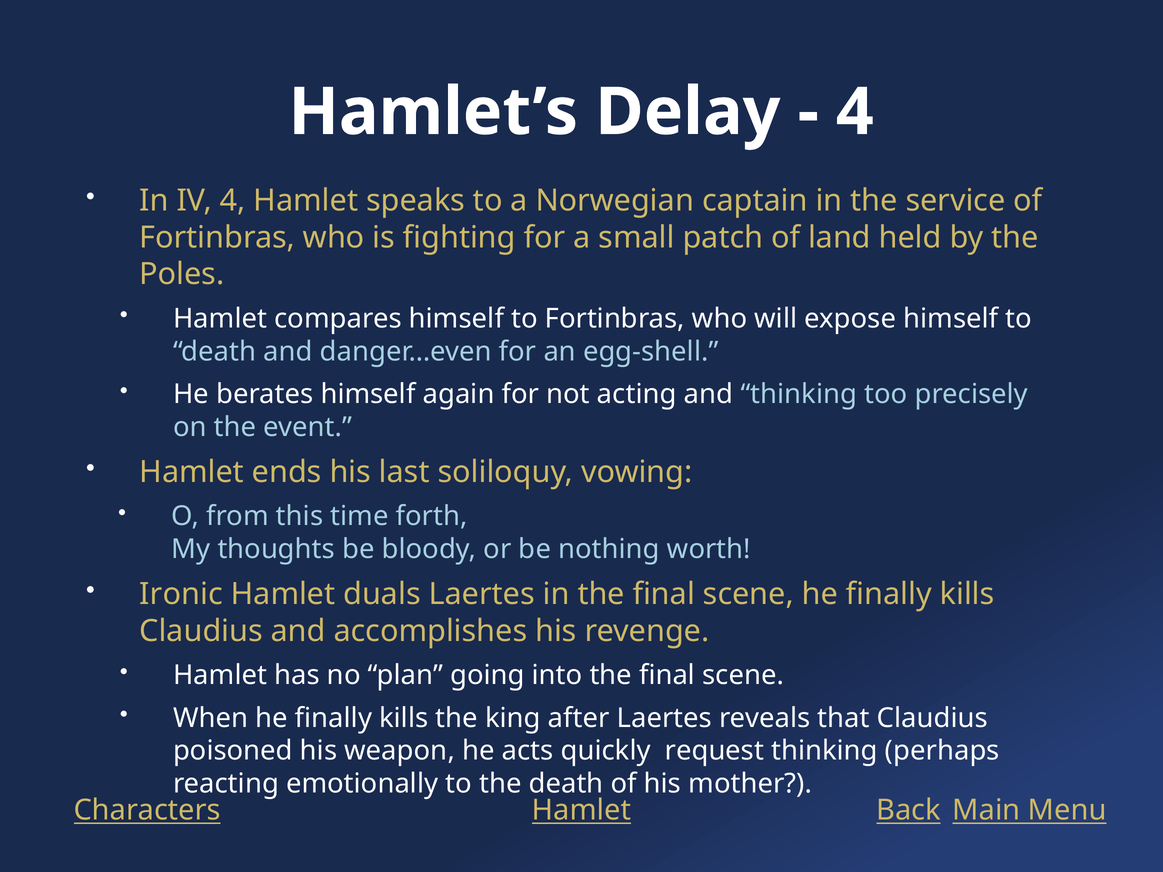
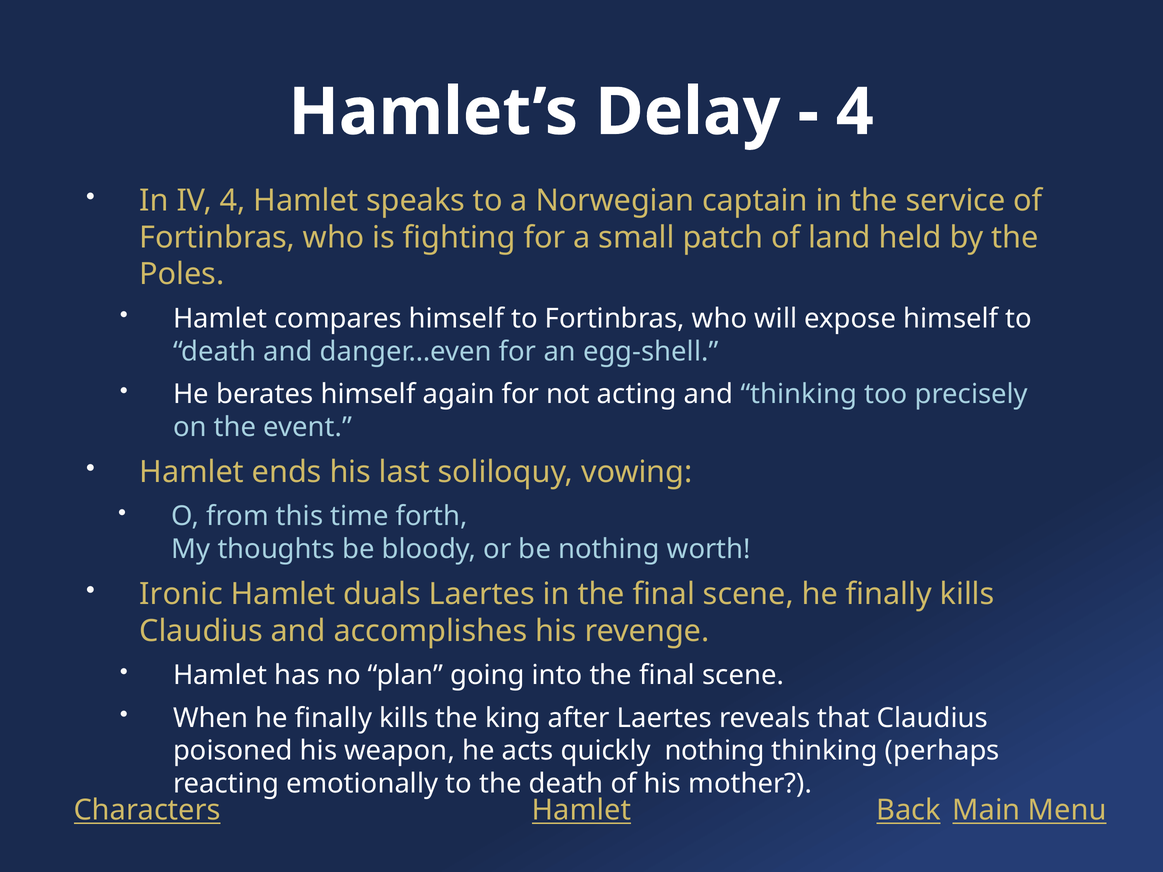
quickly request: request -> nothing (715, 751)
